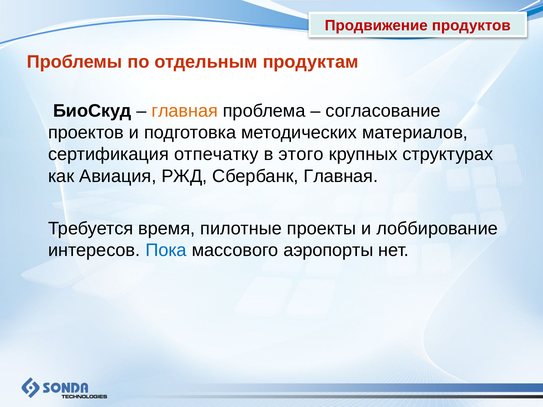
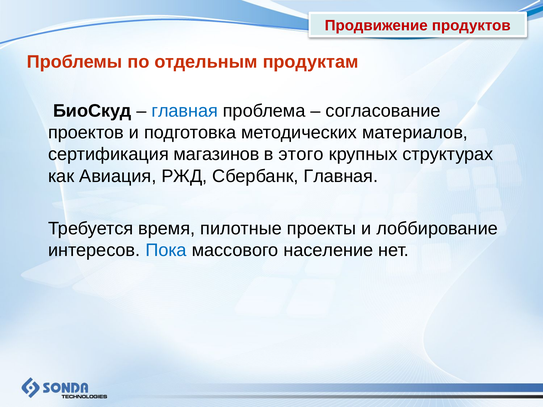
главная colour: orange -> blue (185, 111)
отпечатку: отпечатку -> магазинов (216, 154)
аэропорты: аэропорты -> население (328, 250)
